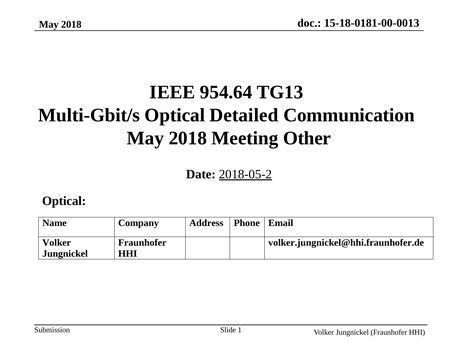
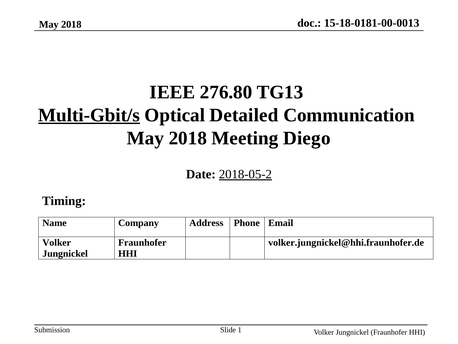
954.64: 954.64 -> 276.80 (226, 92)
Multi-Gbit/s underline: none -> present (89, 115)
Other: Other -> Diego (307, 138)
Optical: Optical -> Timing (64, 201)
